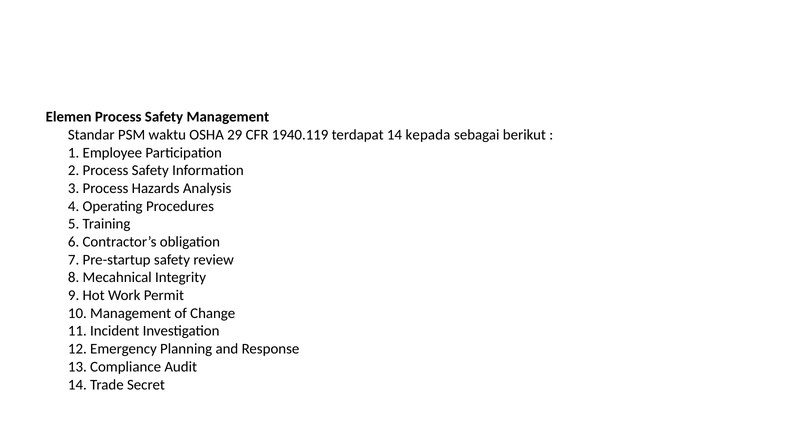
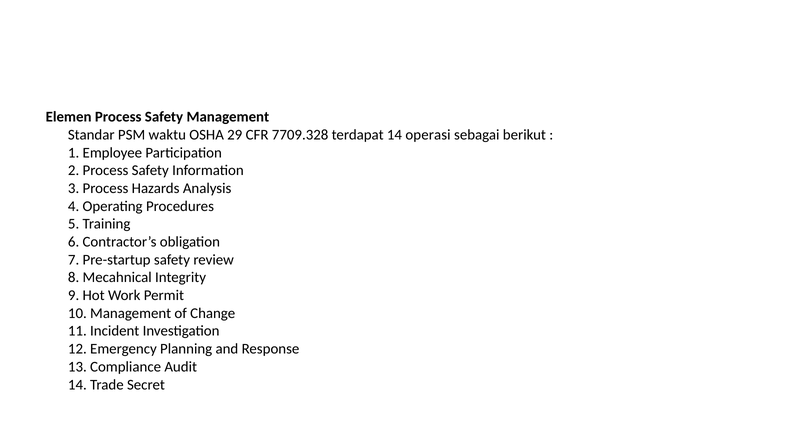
1940.119: 1940.119 -> 7709.328 (300, 135)
kepada: kepada -> operasi (428, 135)
